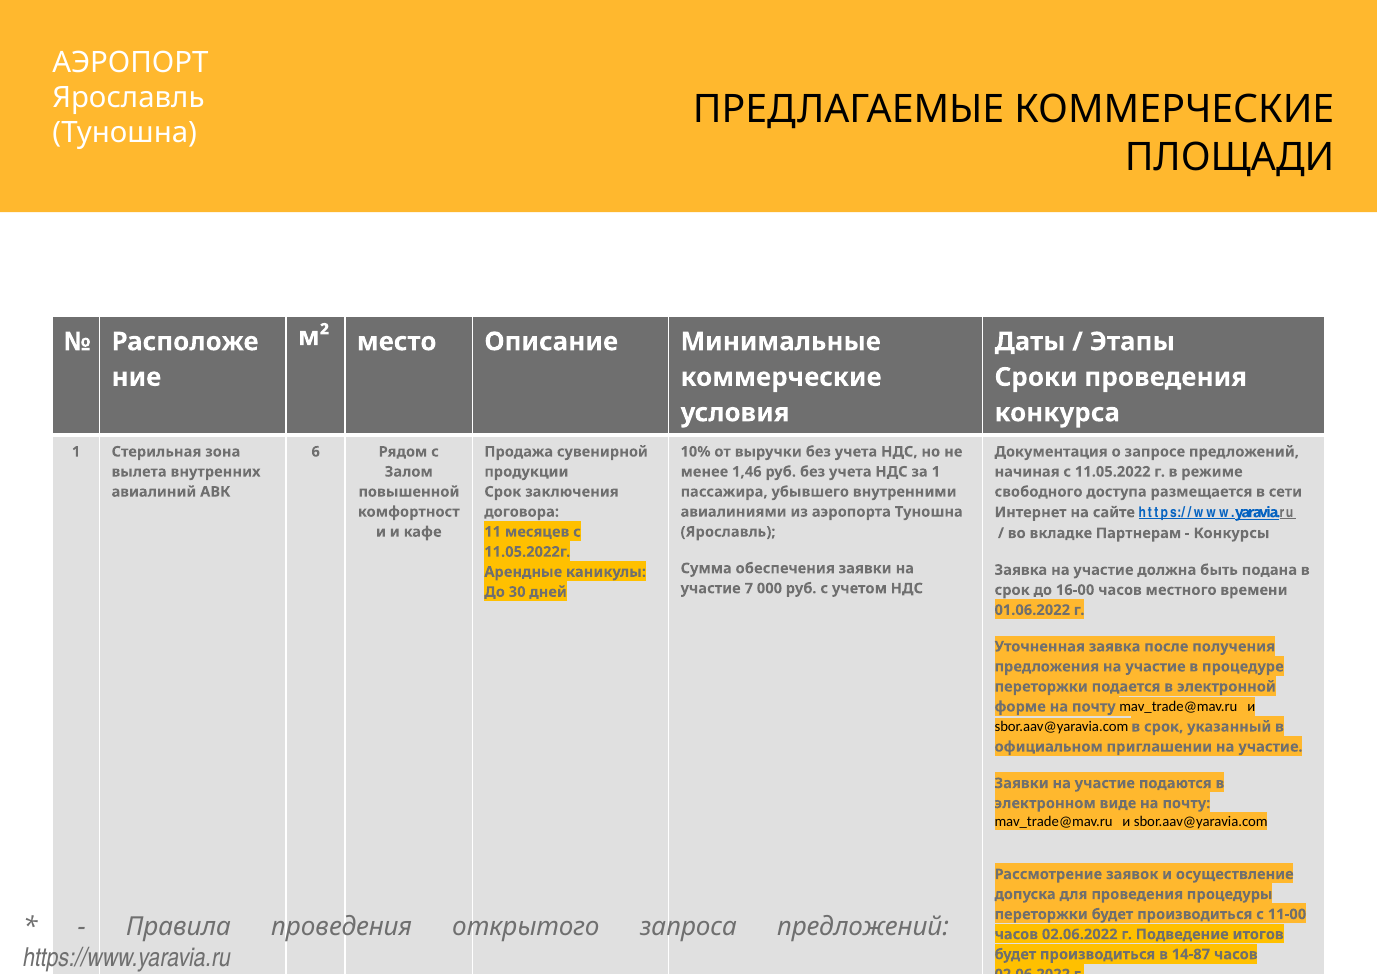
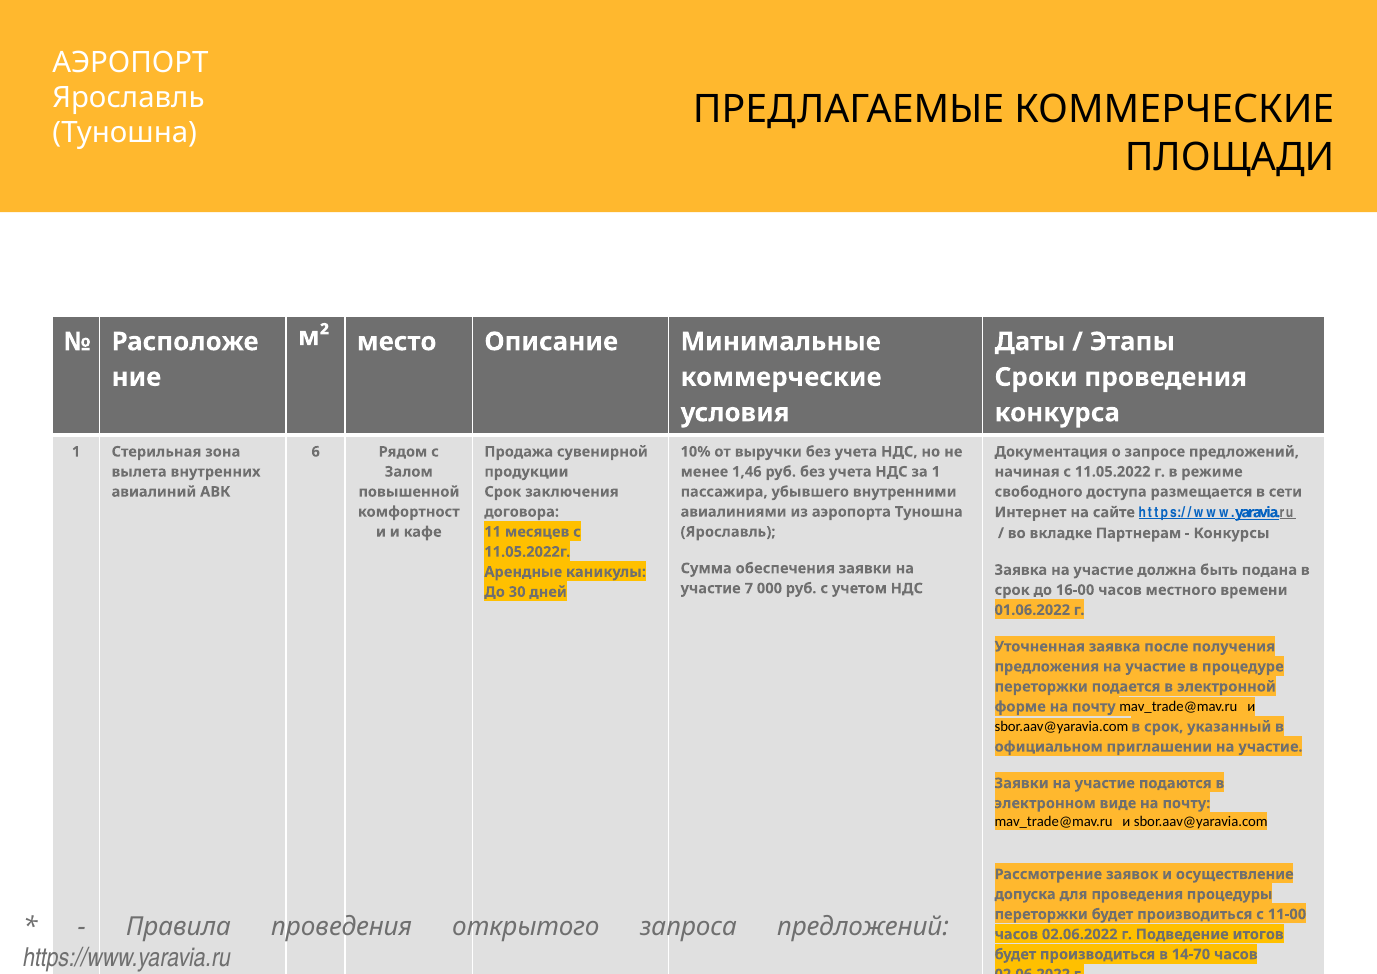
14-87: 14-87 -> 14-70 (1191, 954)
